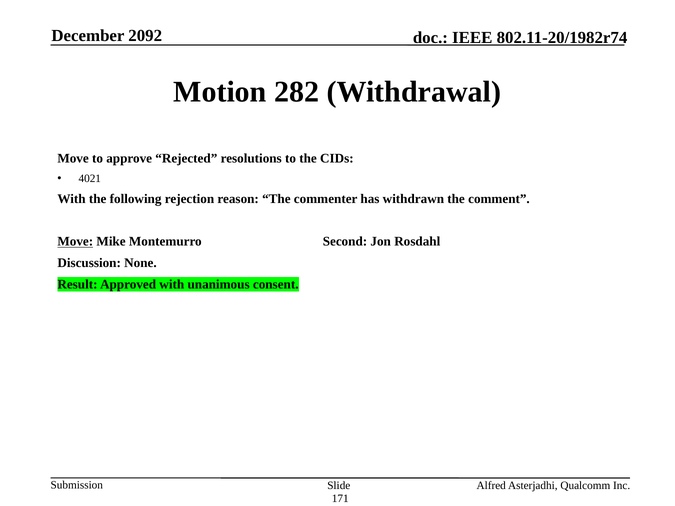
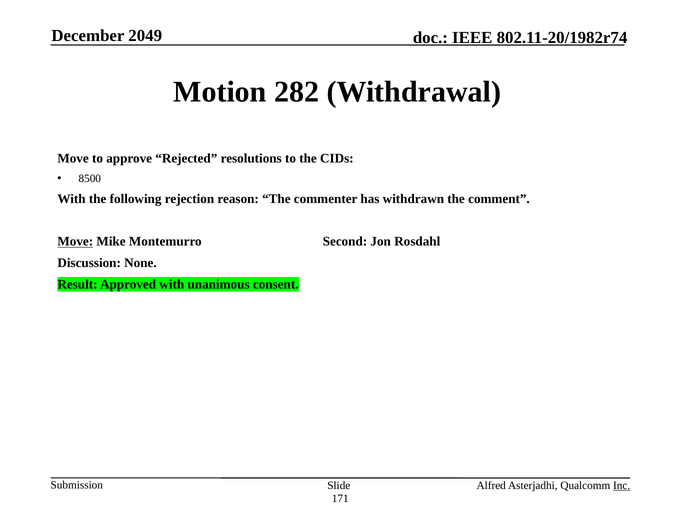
2092: 2092 -> 2049 (145, 36)
4021: 4021 -> 8500 (90, 179)
Inc underline: none -> present (622, 486)
